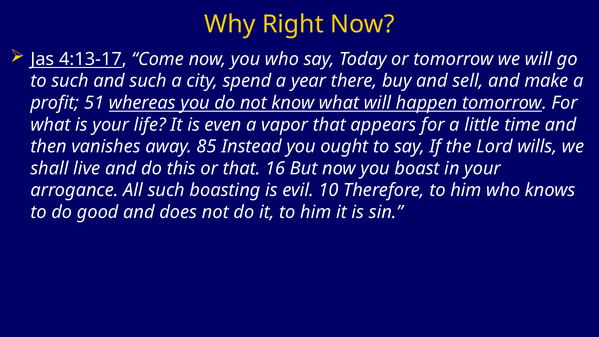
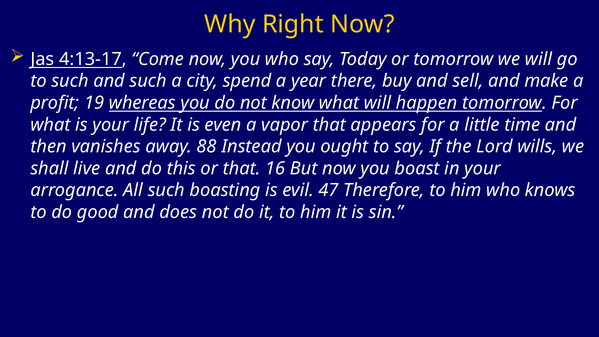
51: 51 -> 19 (94, 103)
85: 85 -> 88 (207, 146)
10: 10 -> 47 (329, 190)
